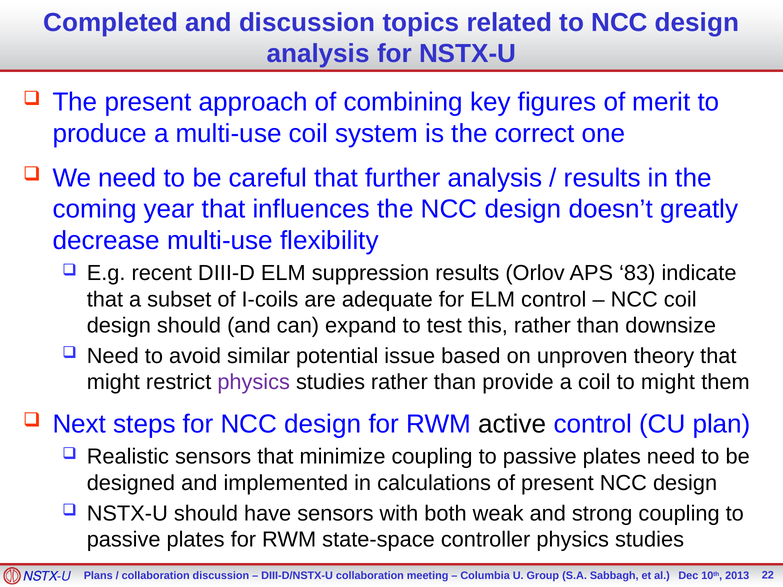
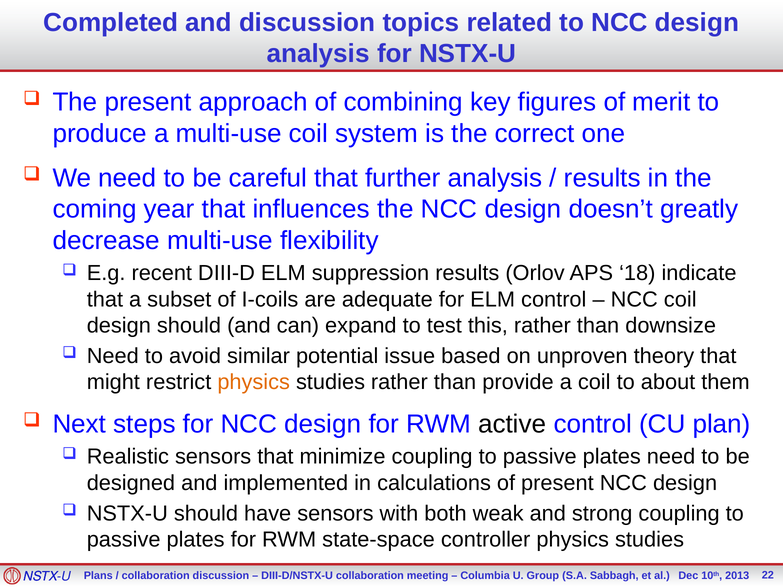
83: 83 -> 18 (637, 273)
physics colour: purple -> orange (254, 382)
to might: might -> about (668, 382)
